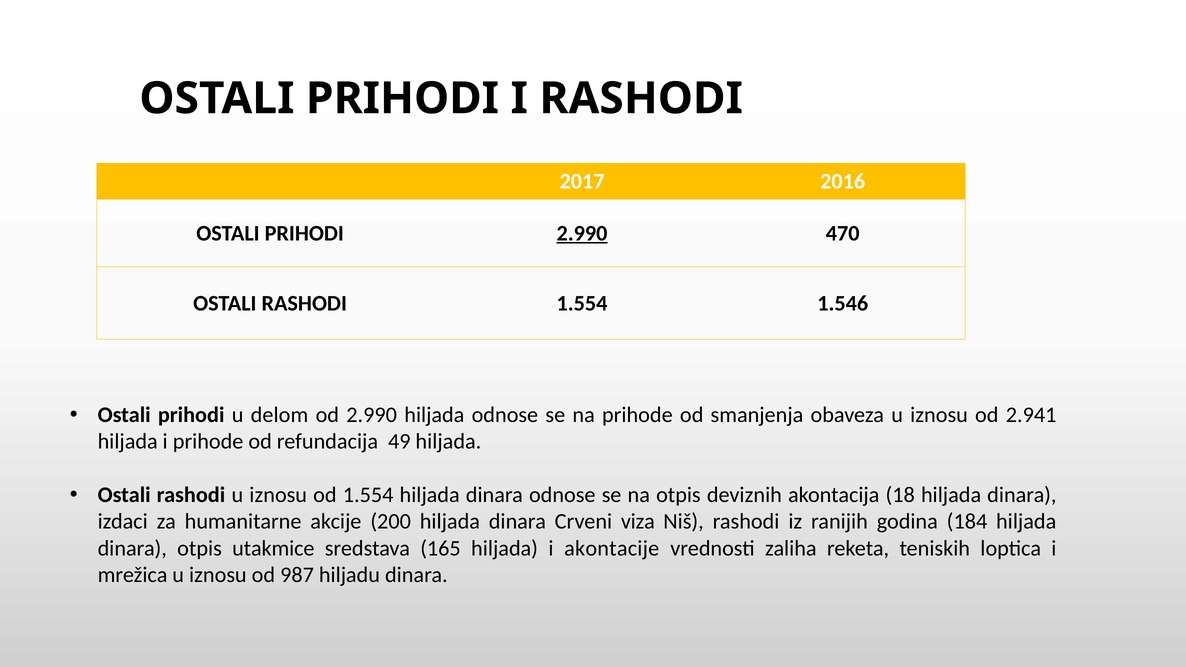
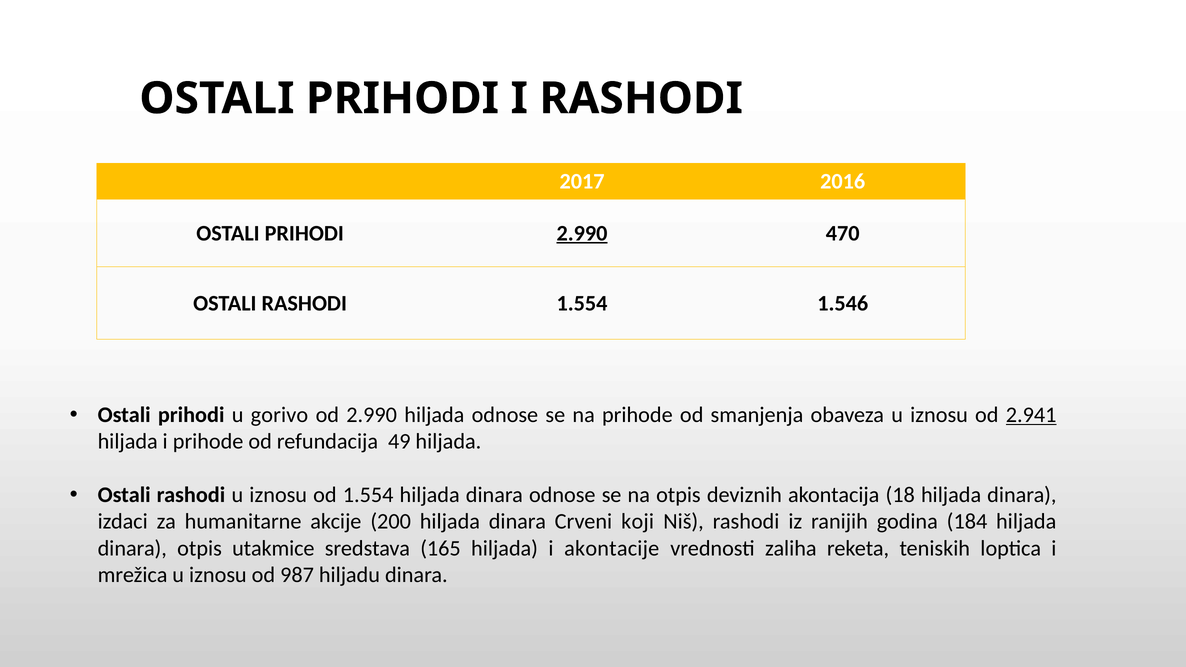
delom: delom -> gorivo (279, 415)
2.941 underline: none -> present (1031, 415)
viza: viza -> koji (638, 522)
